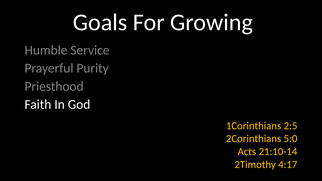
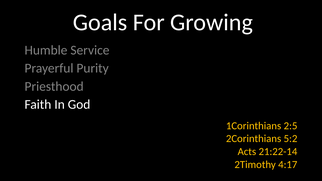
5:0: 5:0 -> 5:2 (291, 139)
21:10-14: 21:10-14 -> 21:22-14 (278, 152)
